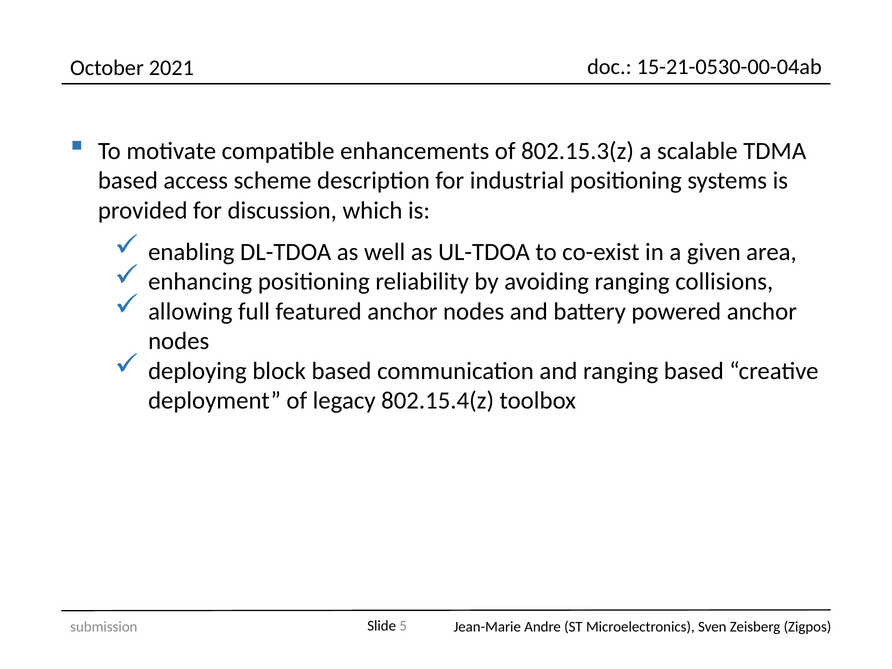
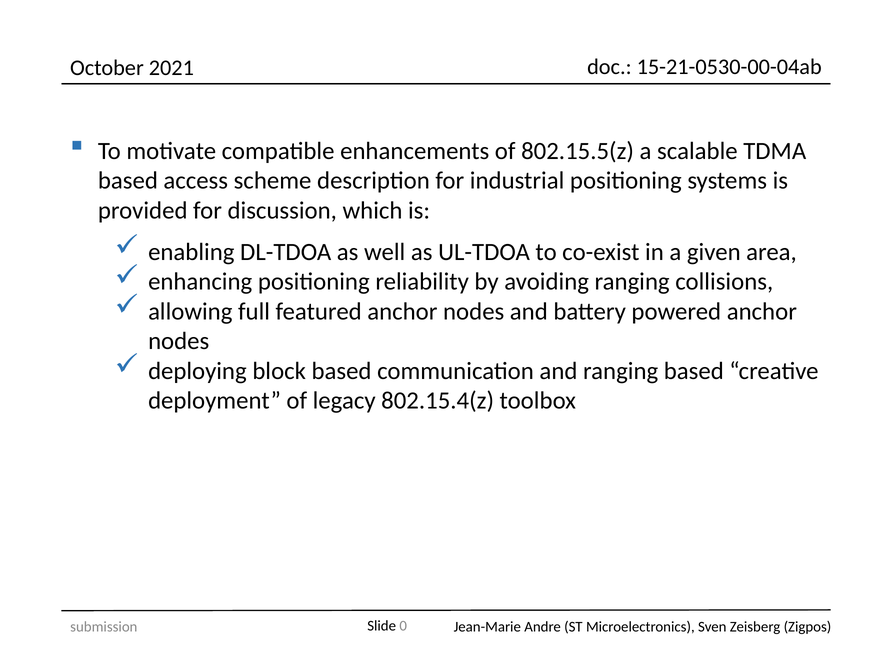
802.15.3(z: 802.15.3(z -> 802.15.5(z (578, 151)
5: 5 -> 0 (403, 626)
